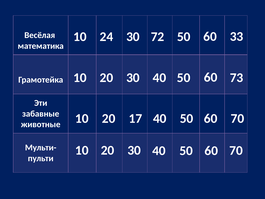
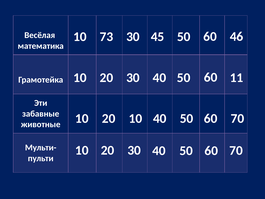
24: 24 -> 73 (106, 37)
72: 72 -> 45 (158, 37)
33: 33 -> 46 (237, 37)
73: 73 -> 11 (237, 78)
17: 17 -> 10 (135, 118)
